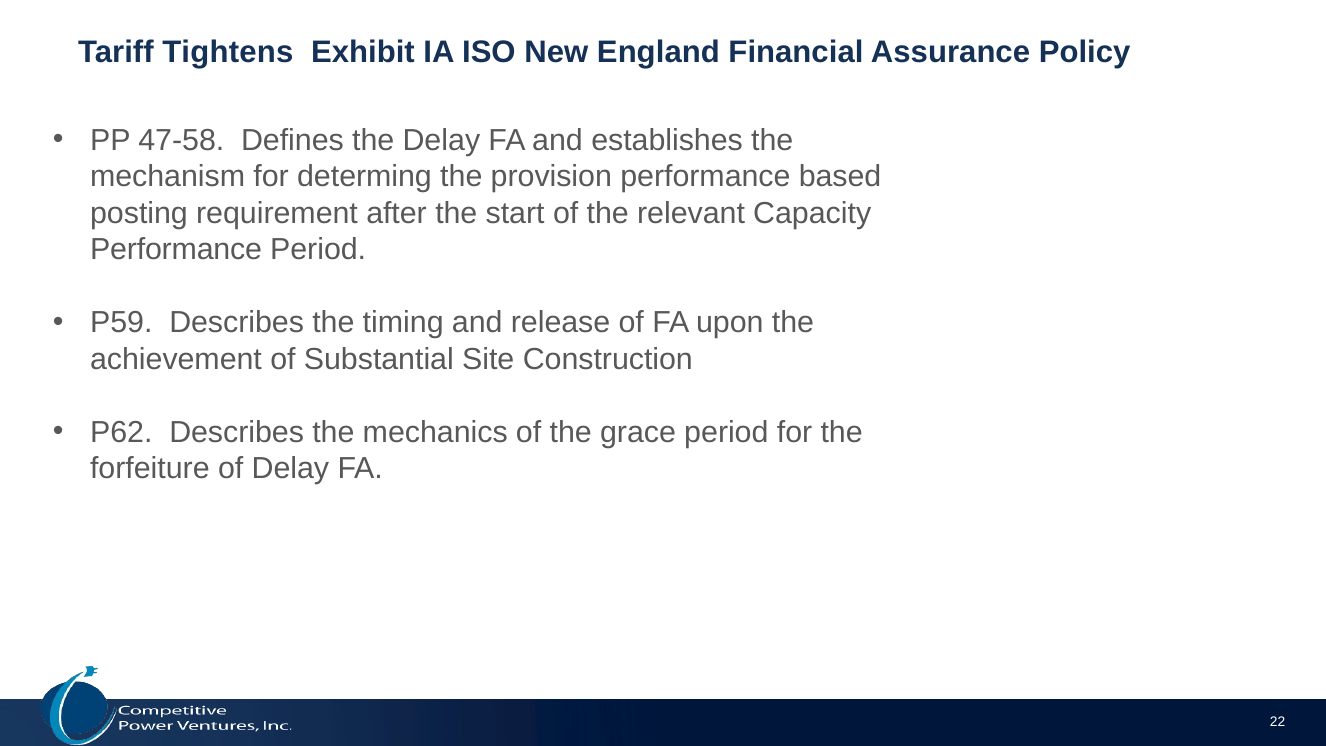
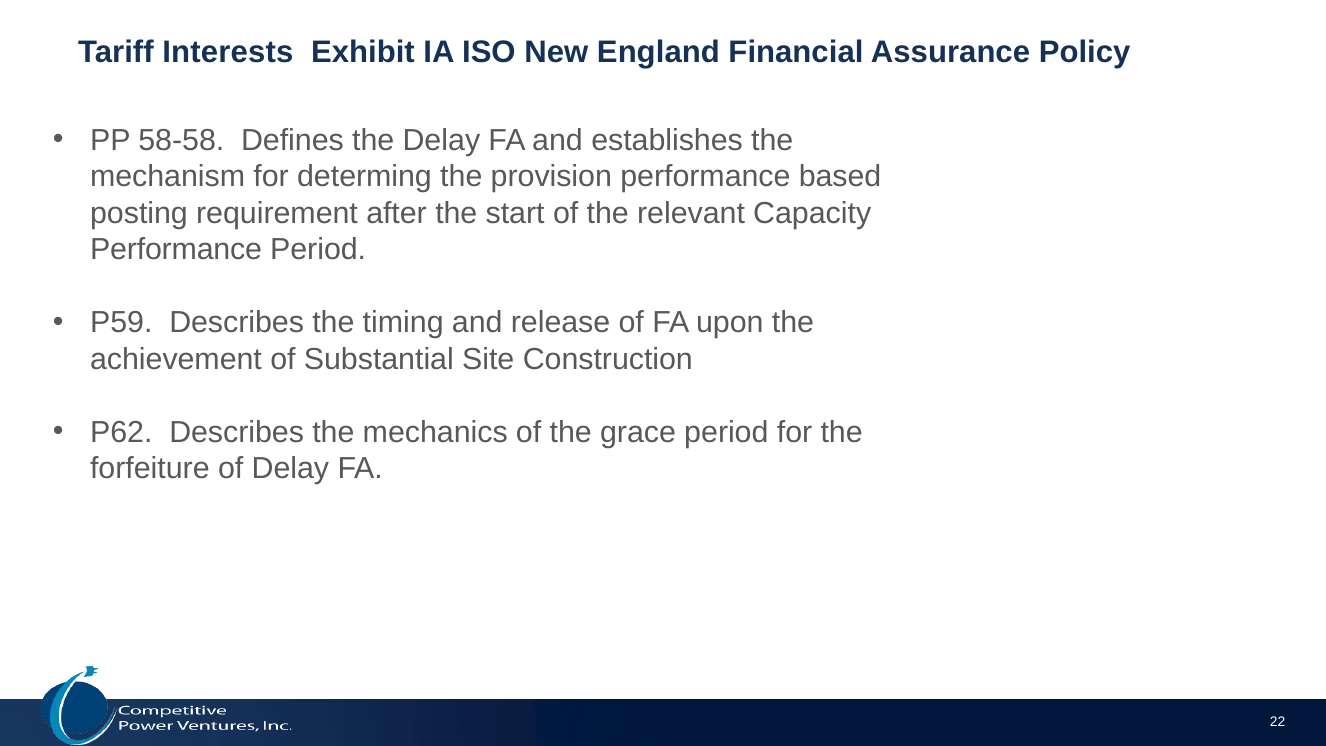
Tightens: Tightens -> Interests (228, 52)
47-58: 47-58 -> 58-58 (181, 140)
